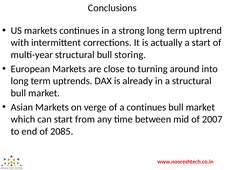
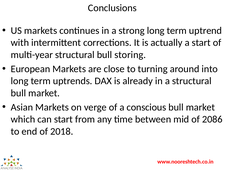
a continues: continues -> conscious (146, 107)
2007: 2007 -> 2086 (212, 119)
2085: 2085 -> 2018 (62, 132)
